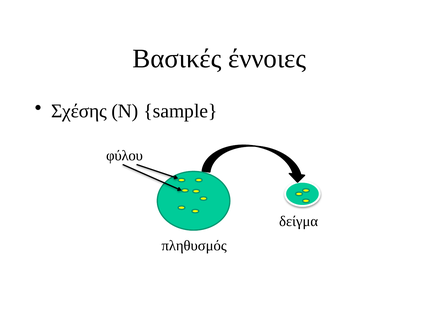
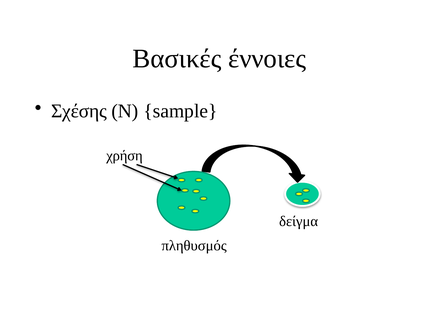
φύλου: φύλου -> χρήση (124, 156)
